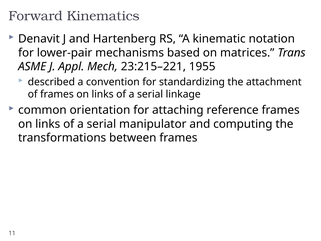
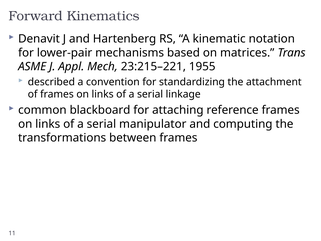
orientation: orientation -> blackboard (100, 110)
